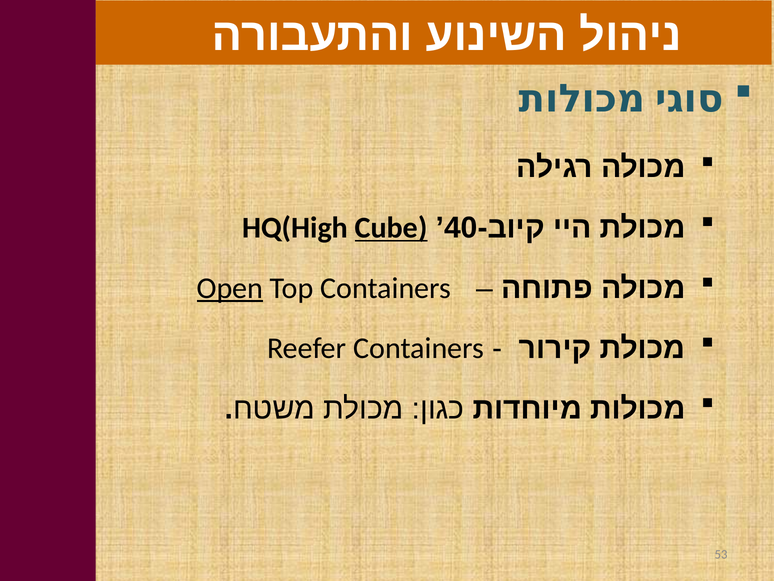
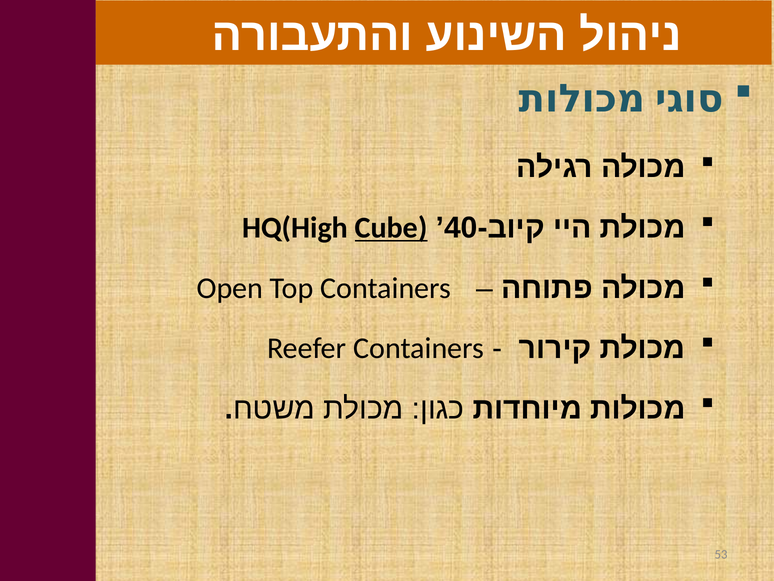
Open underline: present -> none (230, 288)
